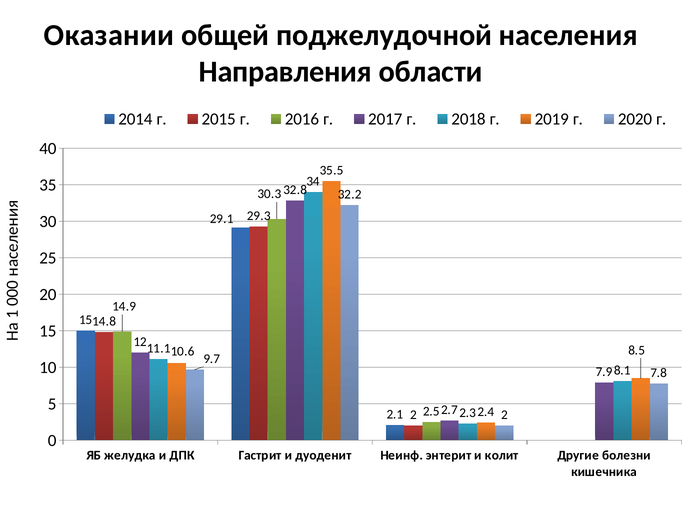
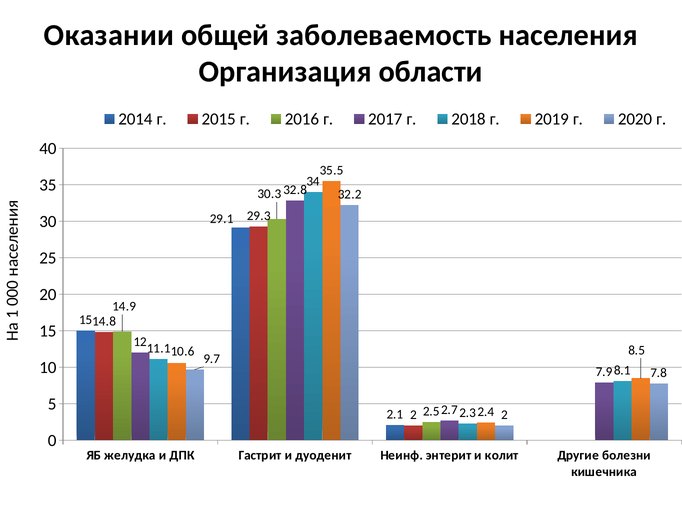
поджелудочной: поджелудочной -> заболеваемость (384, 35)
Направления: Направления -> Организация (285, 72)
